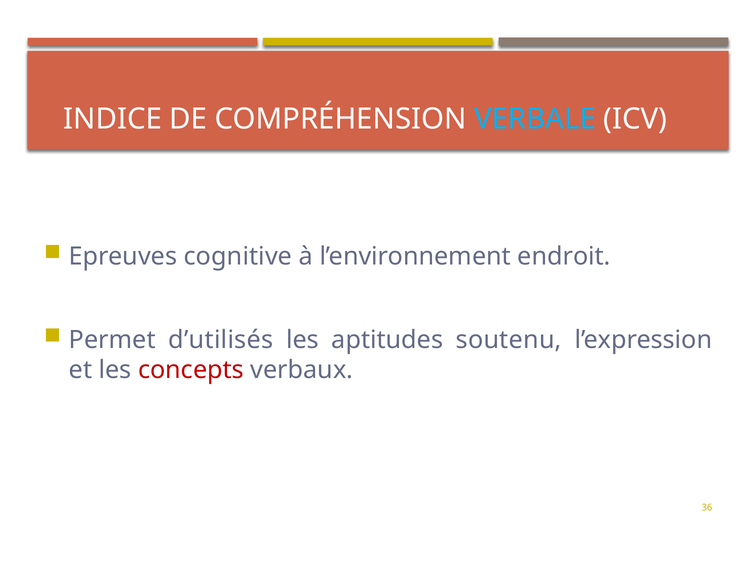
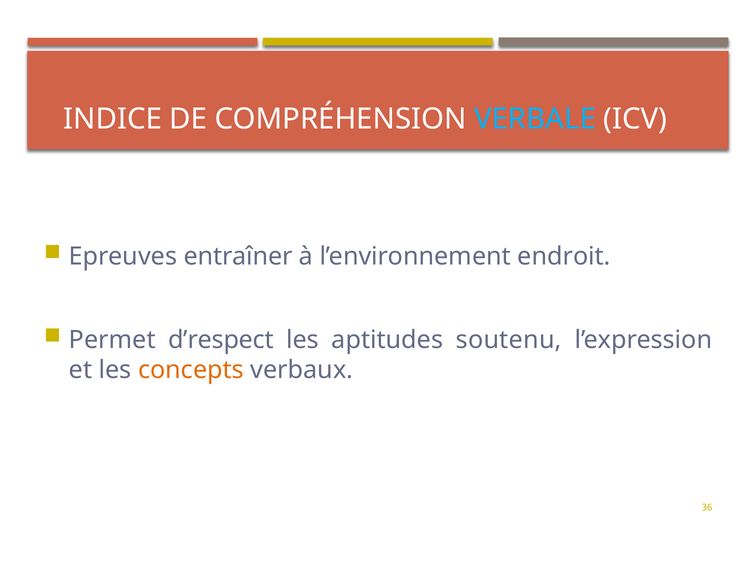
cognitive: cognitive -> entraîner (238, 257)
d’utilisés: d’utilisés -> d’respect (221, 340)
concepts colour: red -> orange (191, 370)
